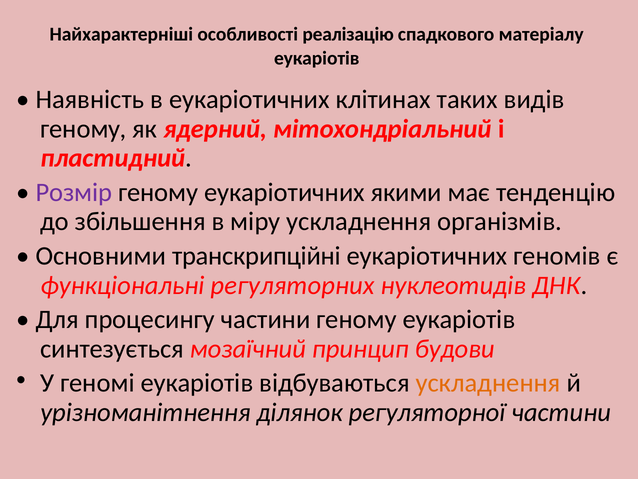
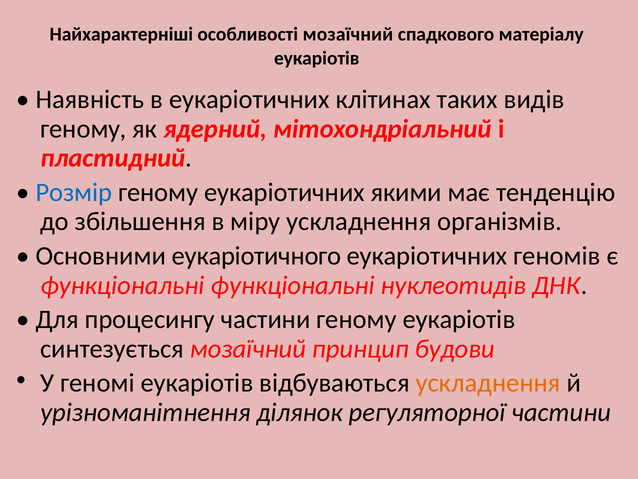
особливості реалізацію: реалізацію -> мозаїчний (348, 34)
Розмір colour: purple -> blue (74, 192)
транскрипційні: транскрипційні -> еукаріотичного (257, 256)
функціональні регуляторних: регуляторних -> функціональні (293, 285)
